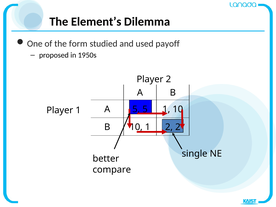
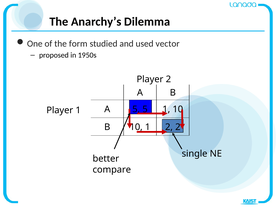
Element’s: Element’s -> Anarchy’s (96, 22)
payoff: payoff -> vector (168, 44)
